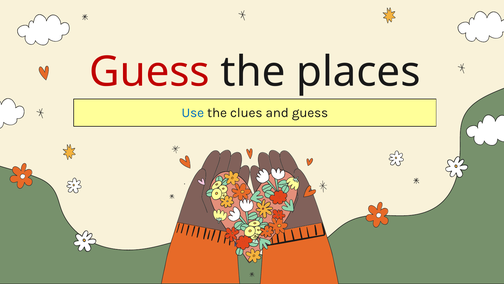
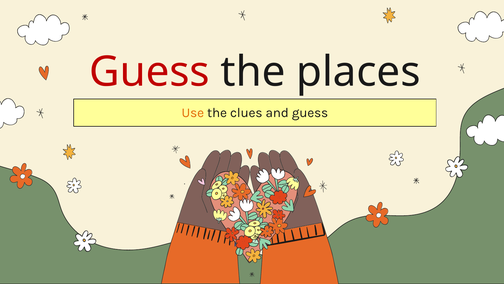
Use colour: blue -> orange (193, 113)
